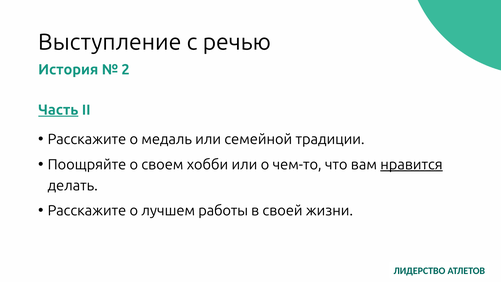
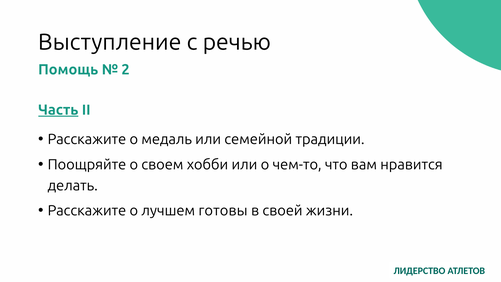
История: История -> Помощь (68, 69)
нравится underline: present -> none (411, 165)
работы: работы -> готовы (223, 211)
